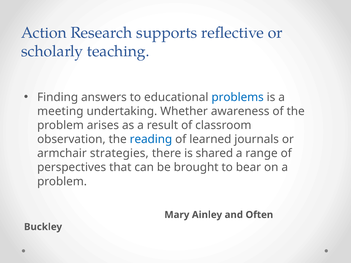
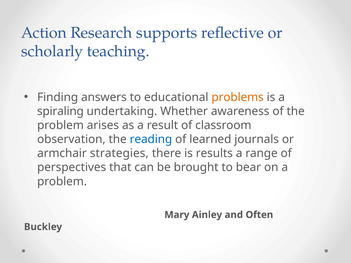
problems colour: blue -> orange (238, 97)
meeting: meeting -> spiraling (60, 111)
shared: shared -> results (214, 154)
